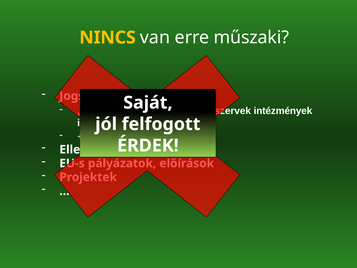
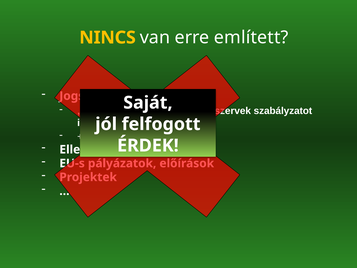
műszaki: műszaki -> említett (251, 38)
intézmények: intézmények -> szabályzatot (283, 111)
